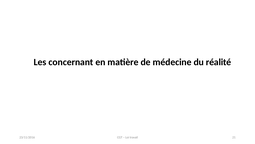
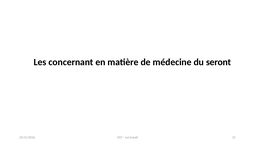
réalité: réalité -> seront (219, 62)
